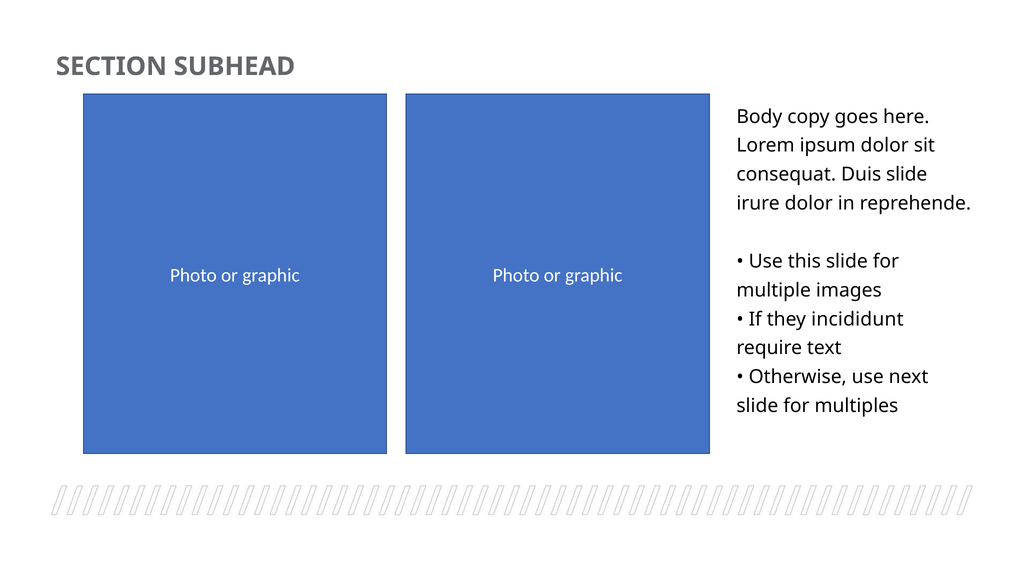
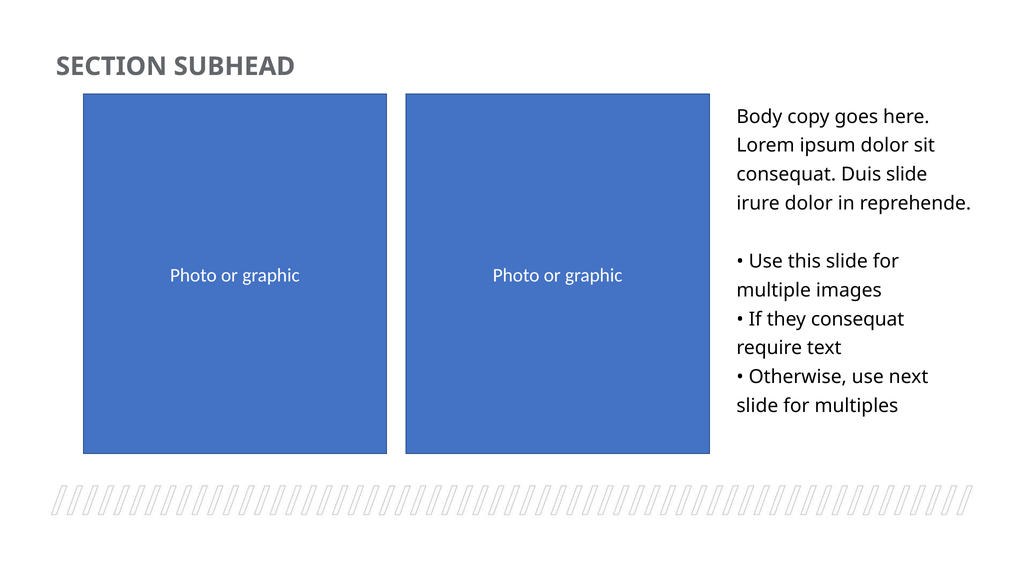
they incididunt: incididunt -> consequat (858, 319)
